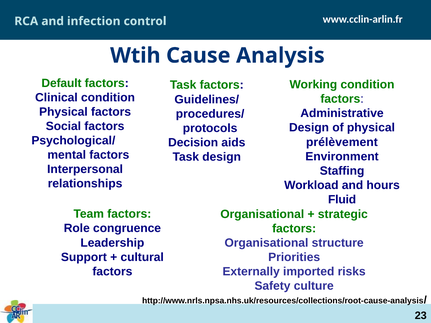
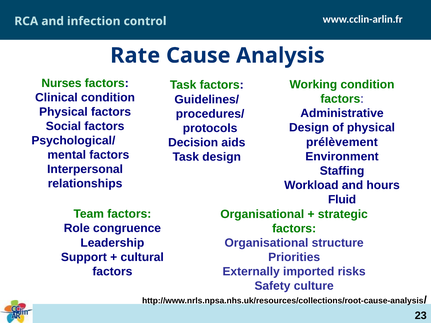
Wtih: Wtih -> Rate (135, 56)
Default: Default -> Nurses (61, 83)
